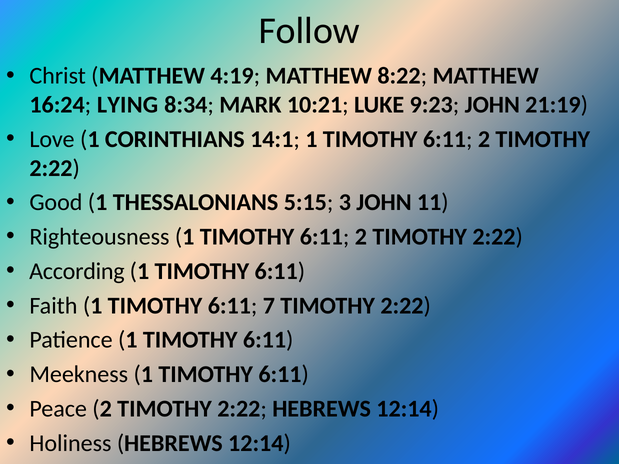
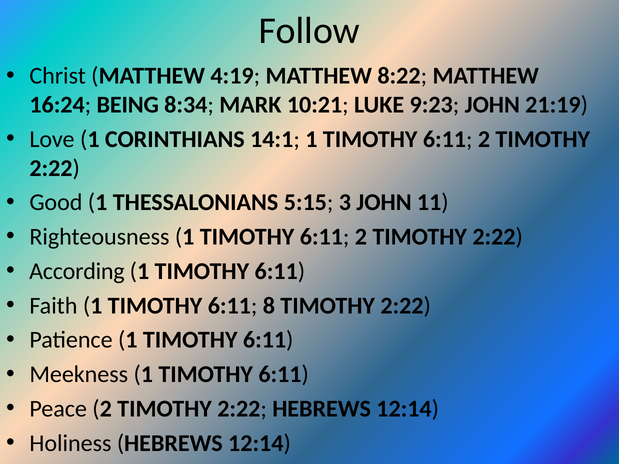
LYING: LYING -> BEING (128, 105)
7: 7 -> 8 (269, 306)
